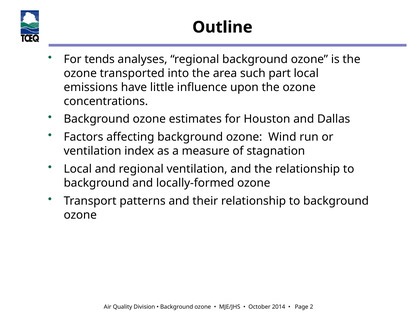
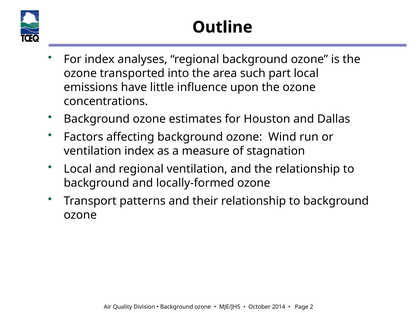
For tends: tends -> index (100, 59)
